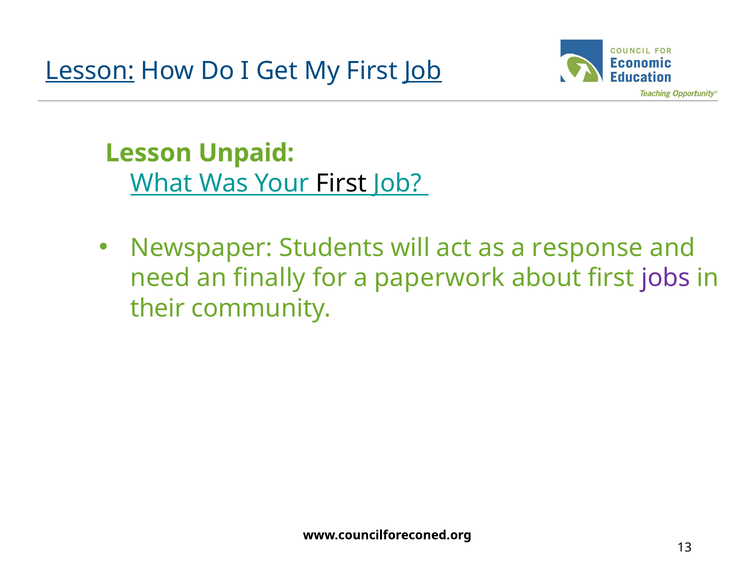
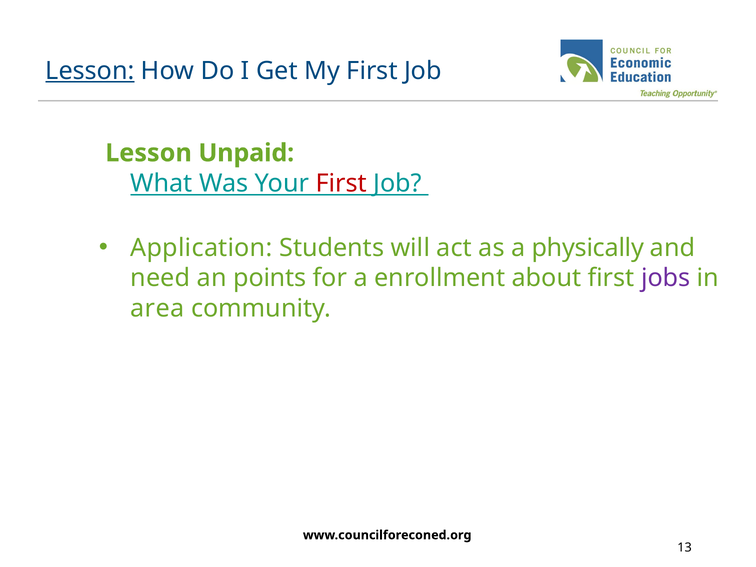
Job underline: present -> none (423, 71)
First colour: black -> red (341, 183)
Newspaper: Newspaper -> Application (201, 248)
response: response -> physically (588, 248)
finally: finally -> points (270, 278)
paperwork: paperwork -> enrollment (440, 278)
their: their -> area (157, 308)
